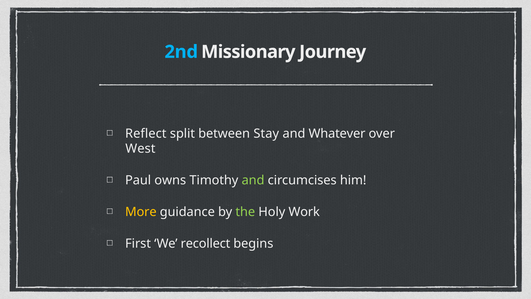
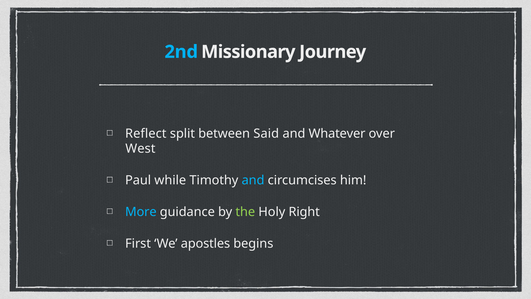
Stay: Stay -> Said (266, 133)
owns: owns -> while (170, 180)
and colour: light green -> light blue (253, 180)
More colour: yellow -> light blue (141, 212)
Work: Work -> Right (304, 212)
recollect: recollect -> apostles (205, 243)
